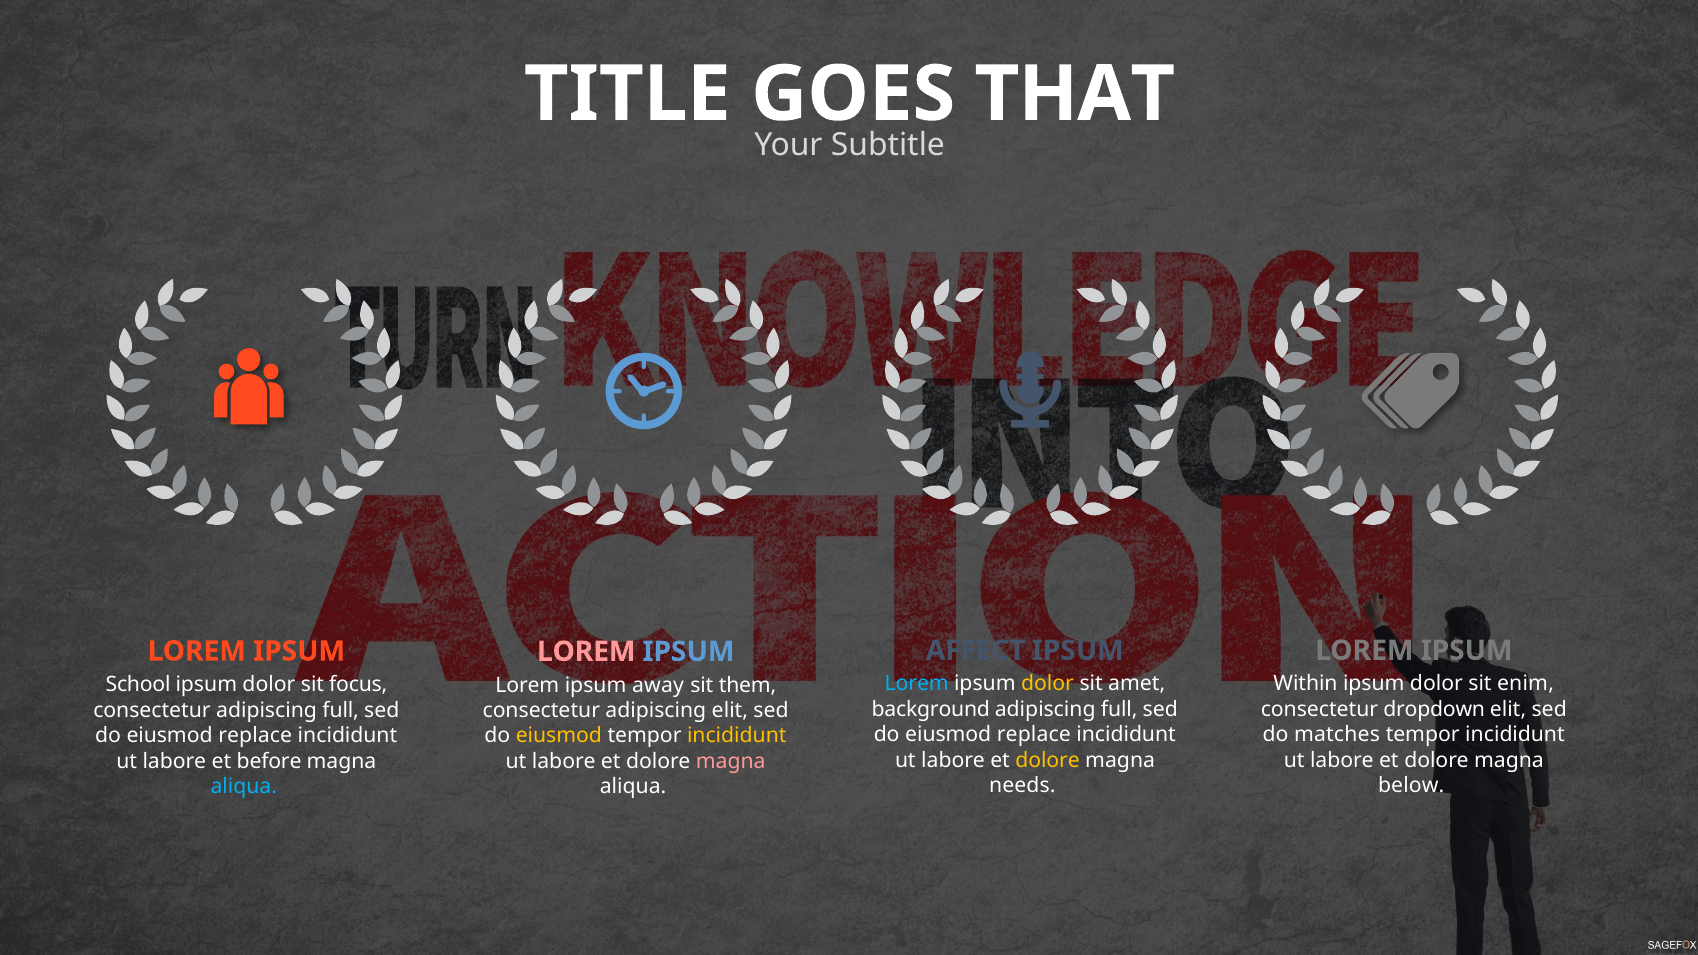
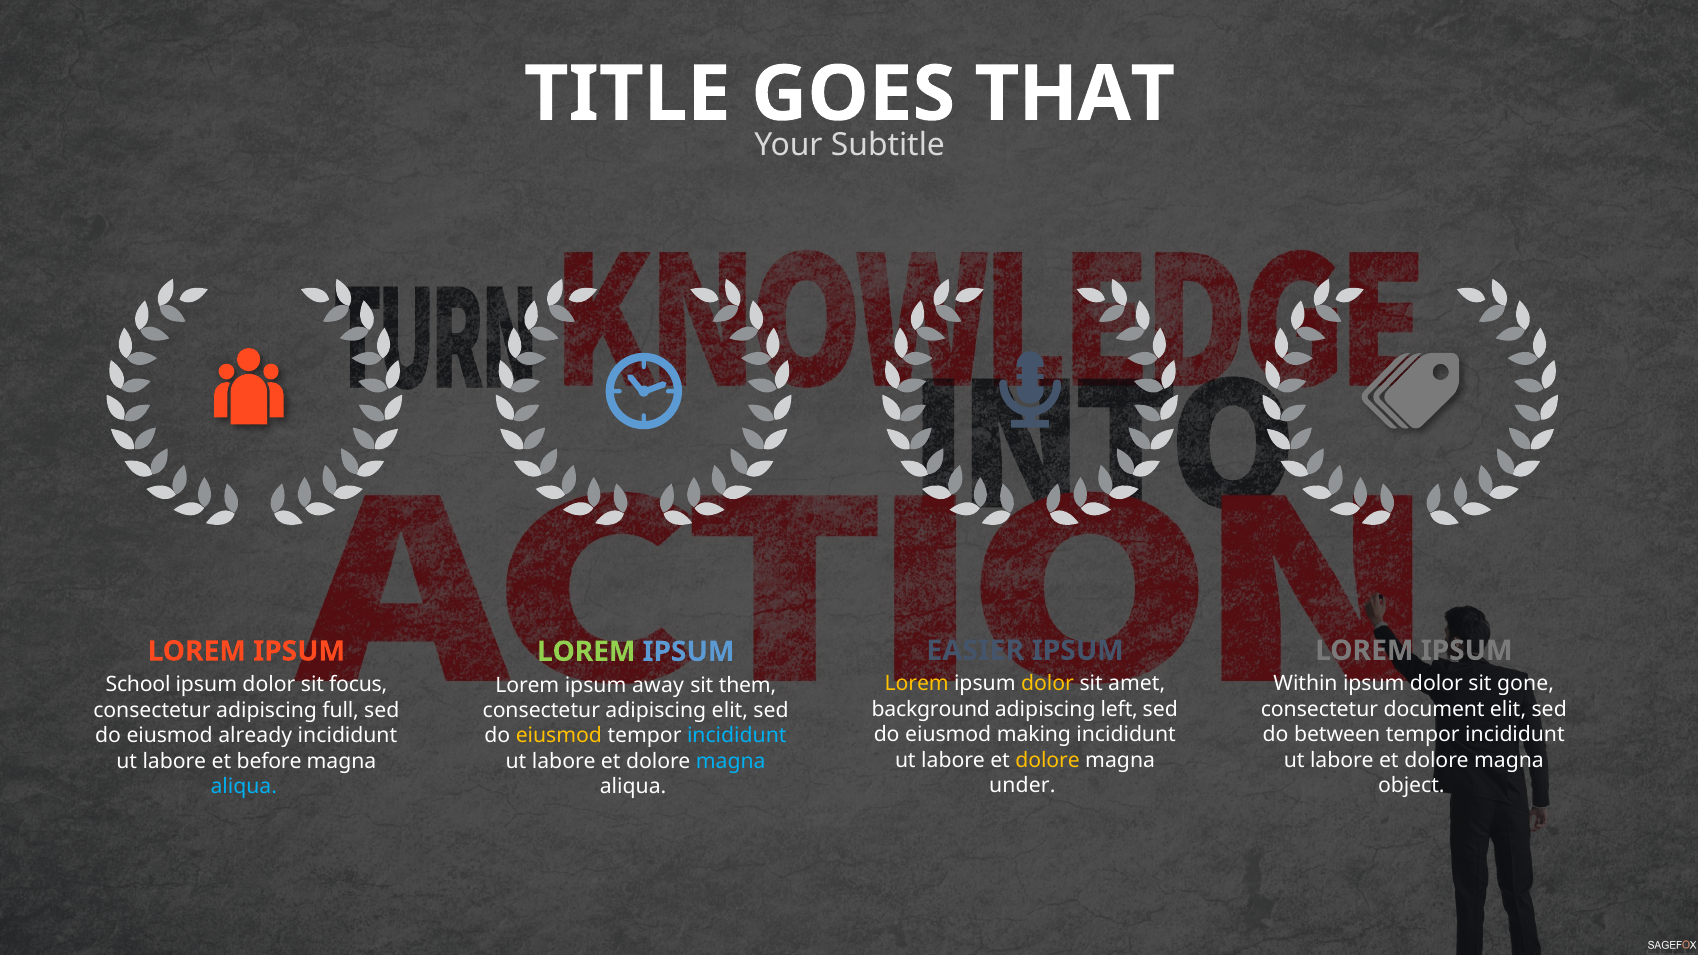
AFFECT: AFFECT -> EASIER (975, 651)
LOREM colour: pink -> light green (586, 652)
Lorem colour: light blue -> yellow (917, 684)
enim: enim -> gone (1526, 684)
full: full -> left (1119, 710)
dropdown: dropdown -> document (1434, 710)
replace: replace -> making (1034, 735)
matches: matches -> between (1337, 735)
replace: replace -> already (255, 736)
incididunt colour: yellow -> light blue (737, 736)
magna colour: pink -> light blue (731, 762)
needs: needs -> under (1022, 786)
below: below -> object (1411, 786)
